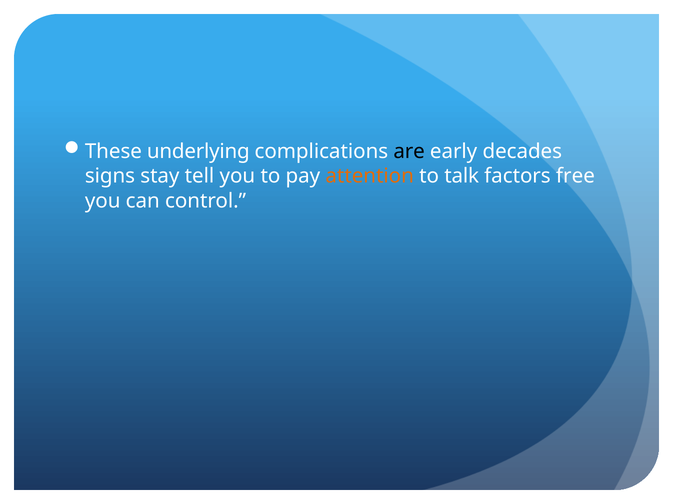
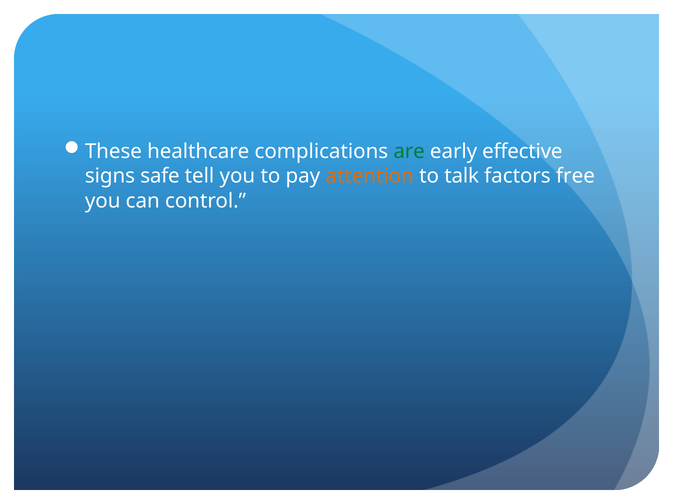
underlying: underlying -> healthcare (198, 152)
are colour: black -> green (409, 152)
decades: decades -> effective (522, 152)
stay: stay -> safe (160, 176)
